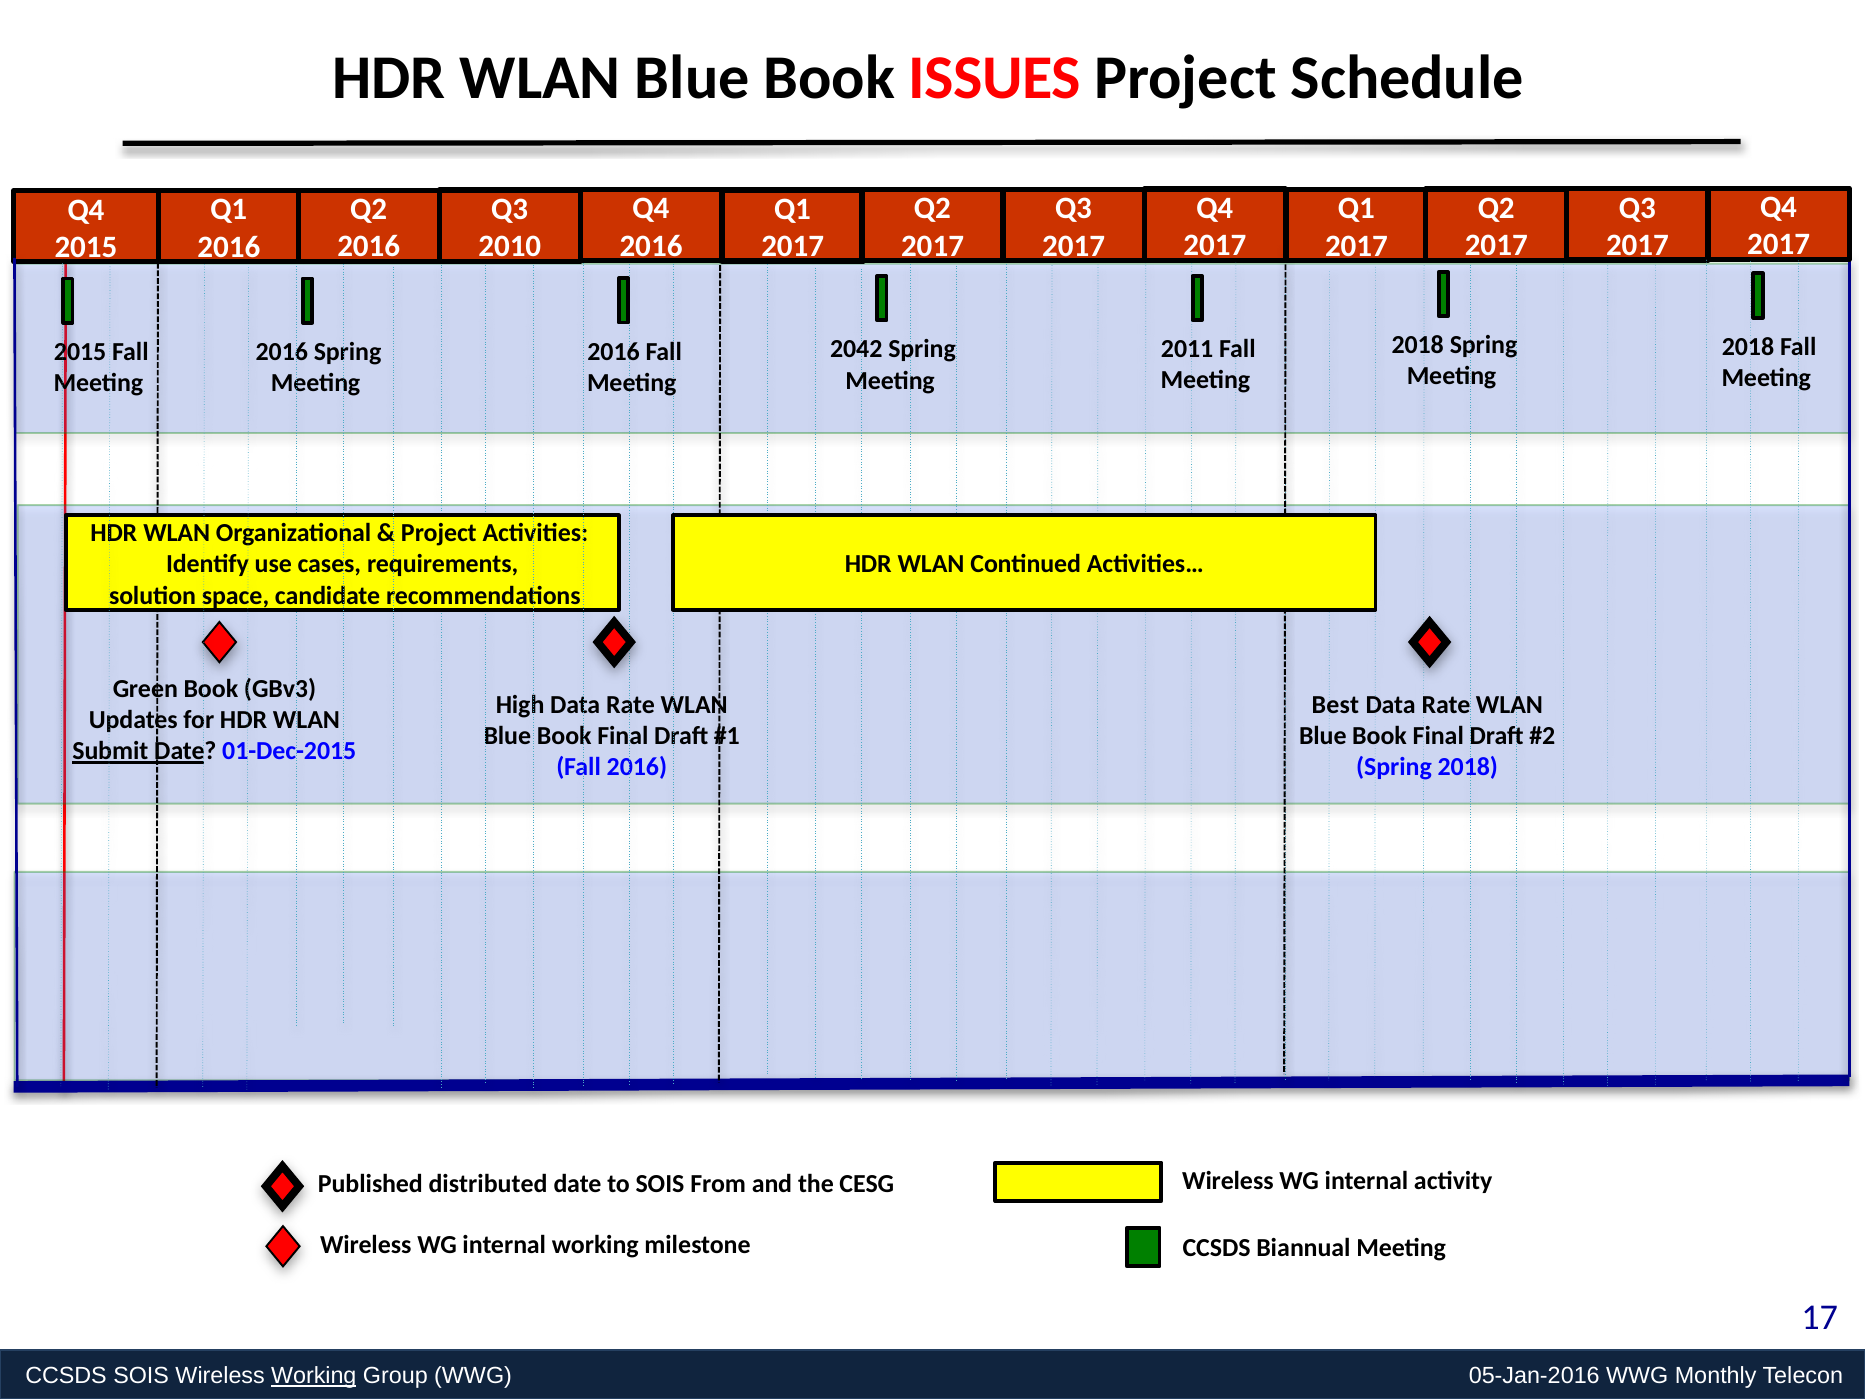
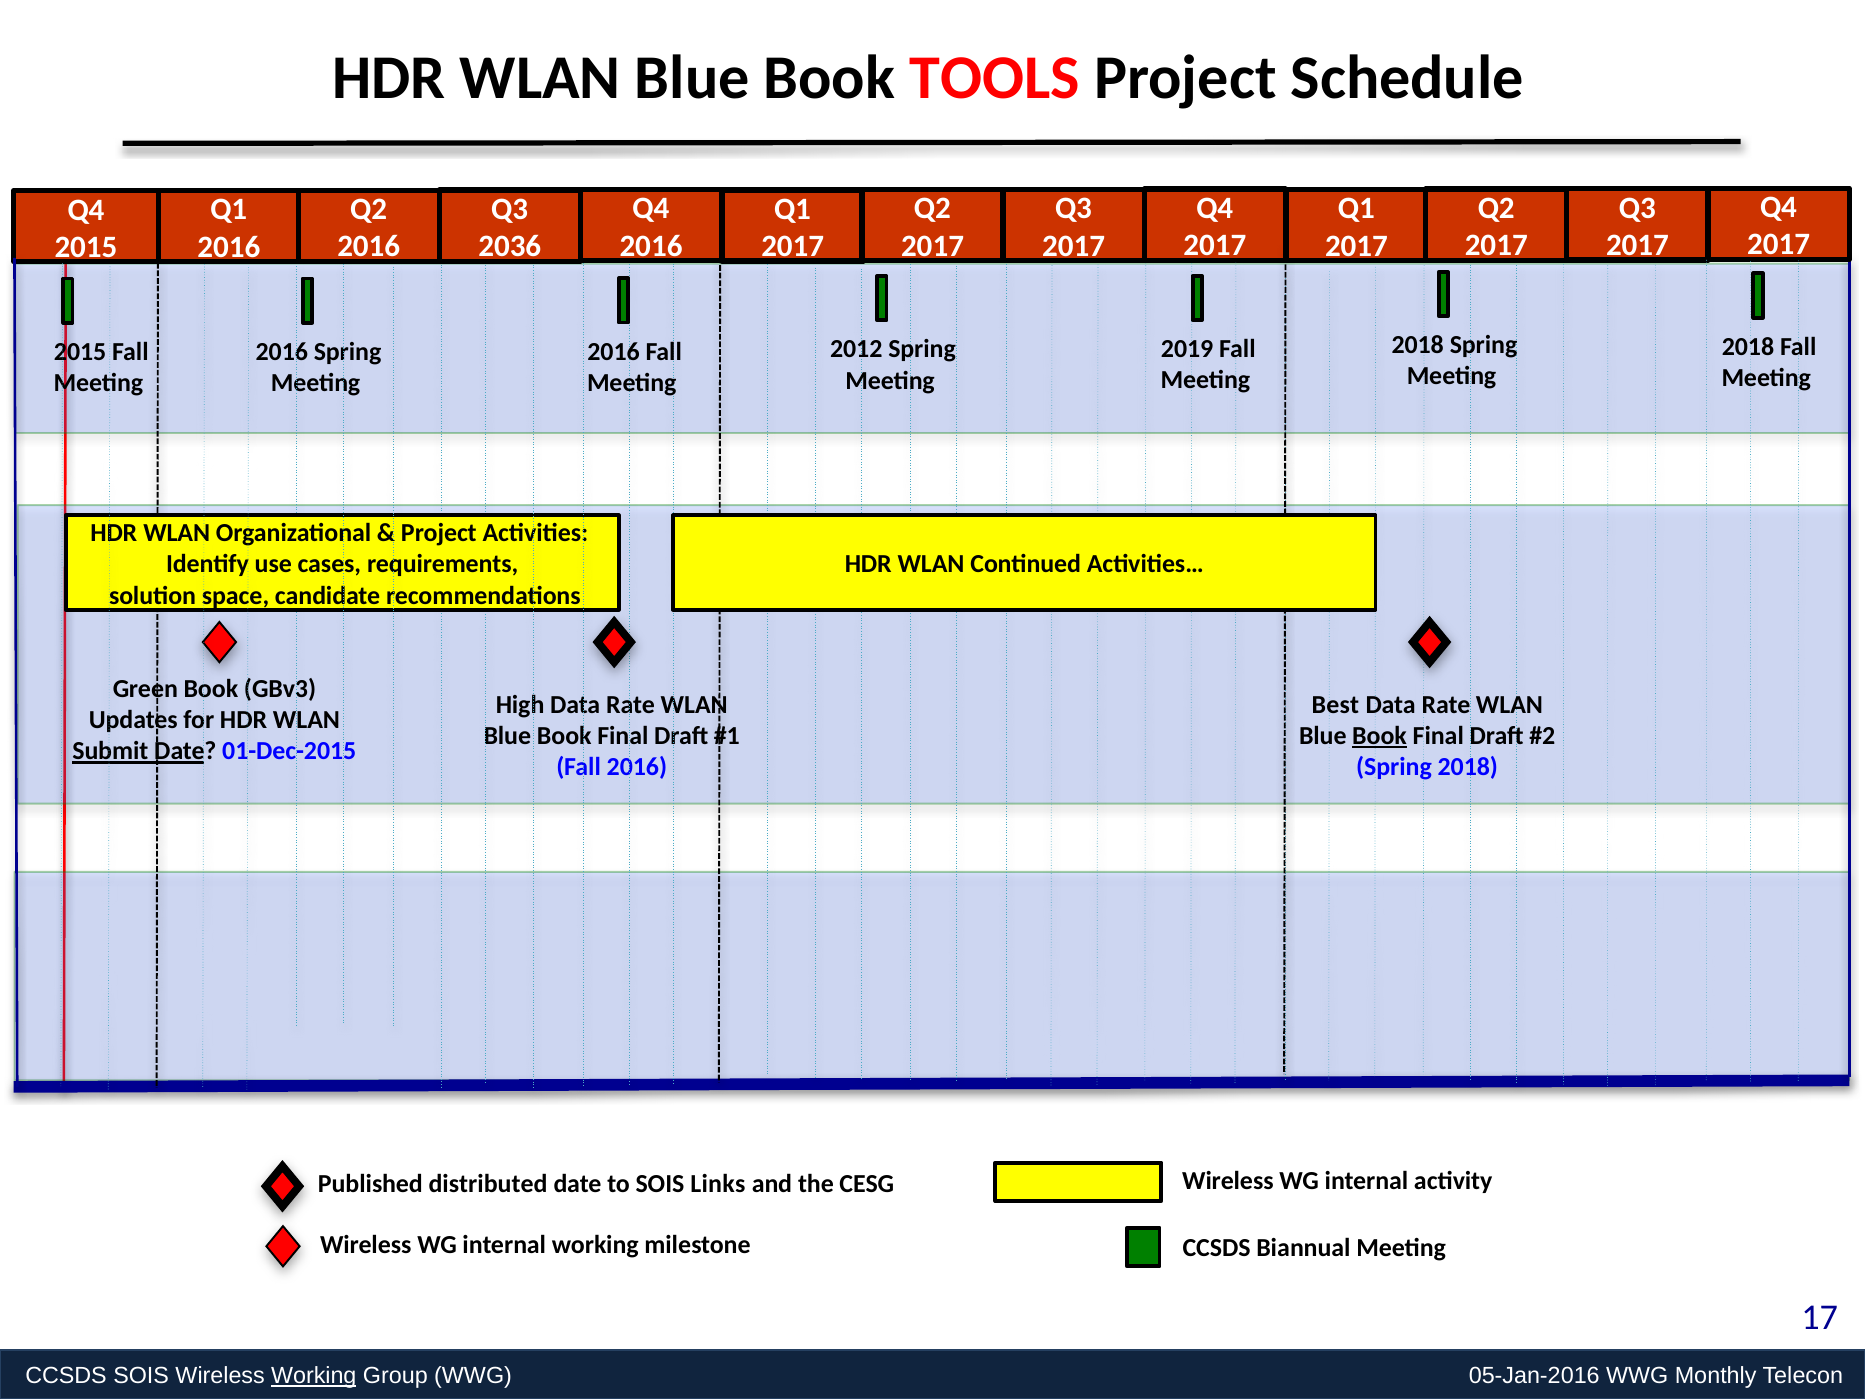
ISSUES: ISSUES -> TOOLS (995, 78)
2010: 2010 -> 2036 (510, 246)
2011: 2011 -> 2019 (1187, 349)
2042: 2042 -> 2012 (856, 349)
Book underline: none -> present (1380, 736)
From: From -> Links (718, 1184)
